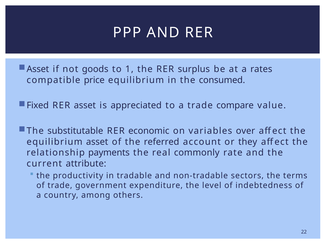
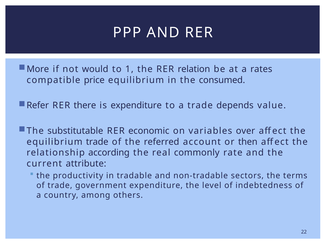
Asset: Asset -> More (38, 69)
goods: goods -> would (95, 69)
surplus: surplus -> relation (194, 69)
Fixed: Fixed -> Refer (38, 105)
RER asset: asset -> there (85, 105)
is appreciated: appreciated -> expenditure (136, 105)
compare: compare -> depends (235, 105)
equilibrium asset: asset -> trade (97, 142)
they: they -> then (248, 142)
payments: payments -> according (109, 152)
